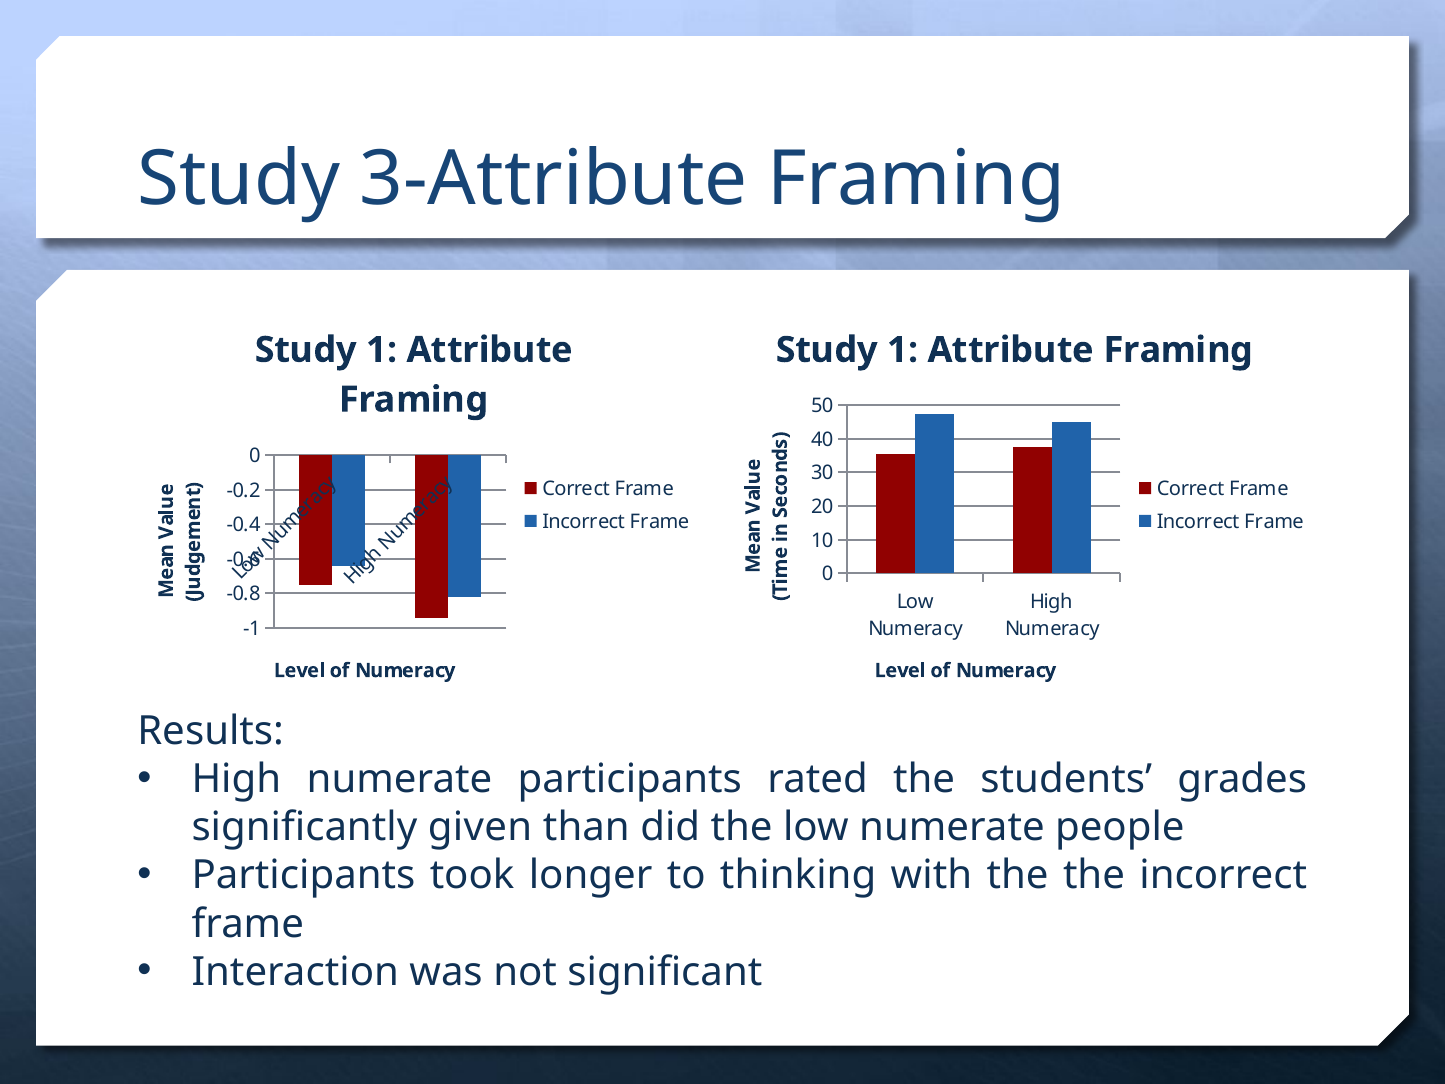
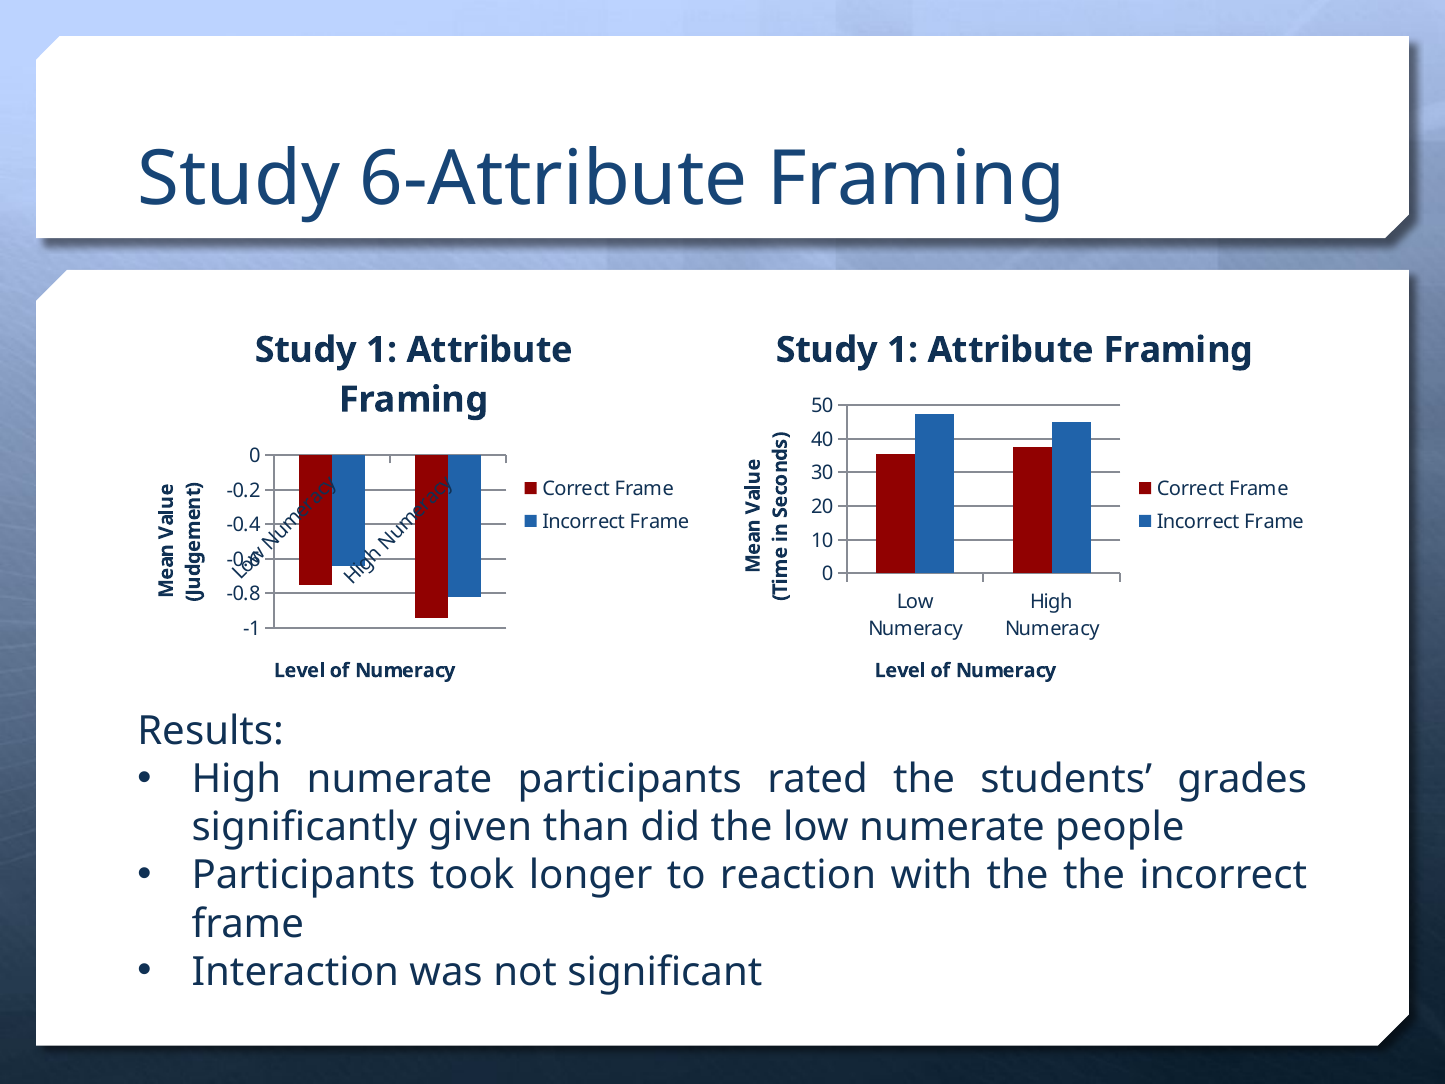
3-Attribute: 3-Attribute -> 6-Attribute (554, 180)
thinking: thinking -> reaction (798, 875)
